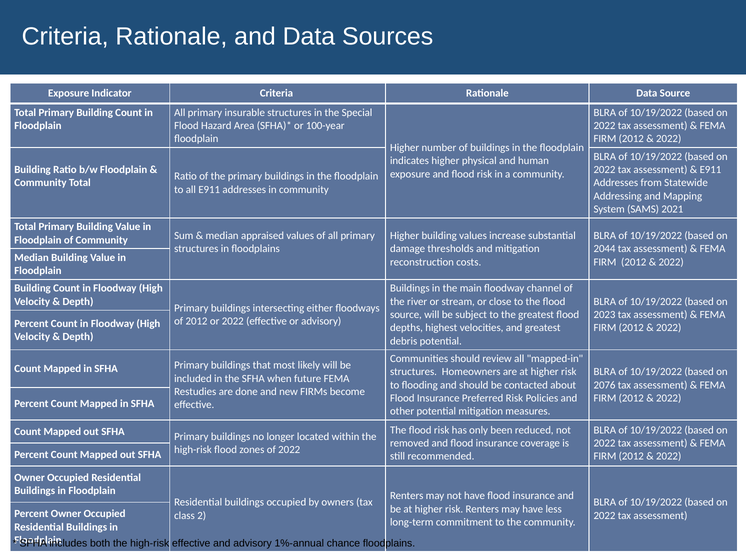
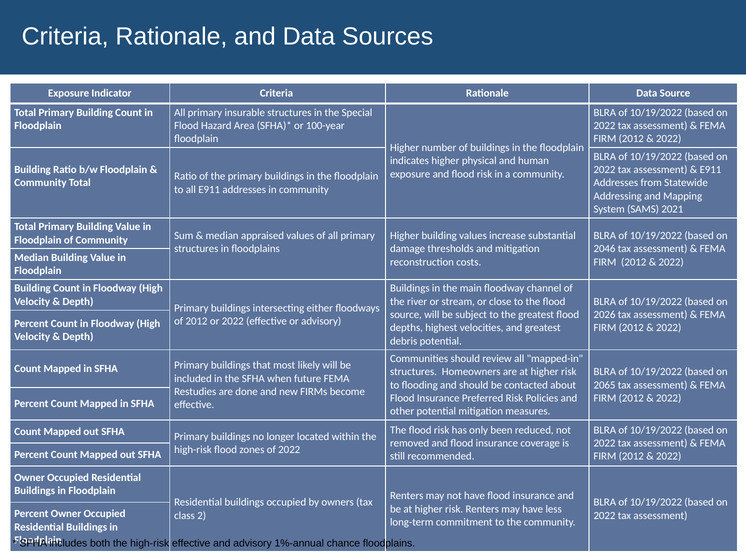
2044: 2044 -> 2046 (605, 249)
2023: 2023 -> 2026 (605, 315)
2076: 2076 -> 2065 (605, 385)
